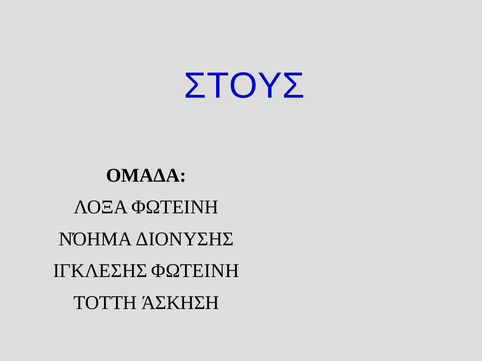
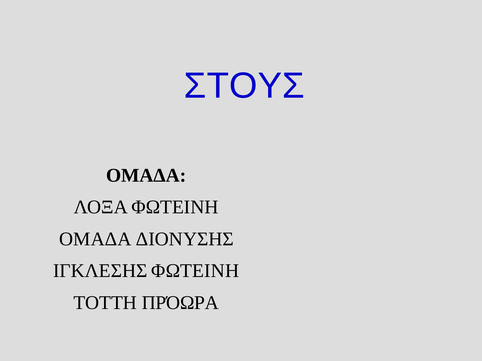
ΝΌΗΜΑ: ΝΌΗΜΑ -> ΟΜΑΔΑ (95, 239)
ΆΣΚΗΣΗ: ΆΣΚΗΣΗ -> ΠΡΌΩΡΑ (180, 303)
